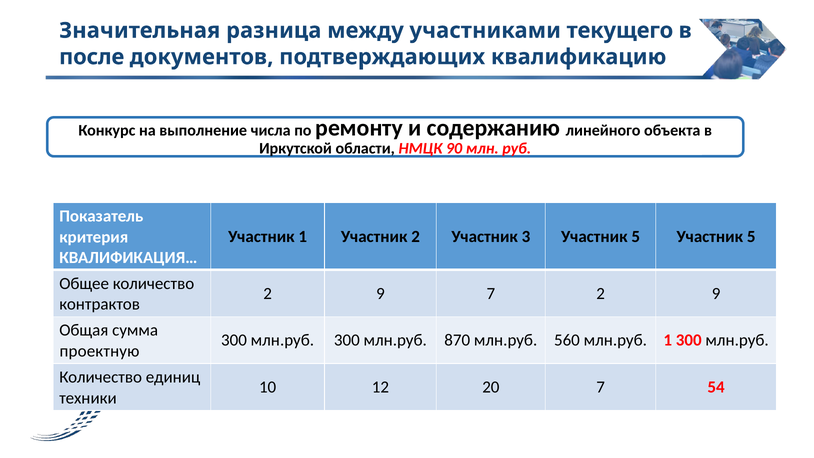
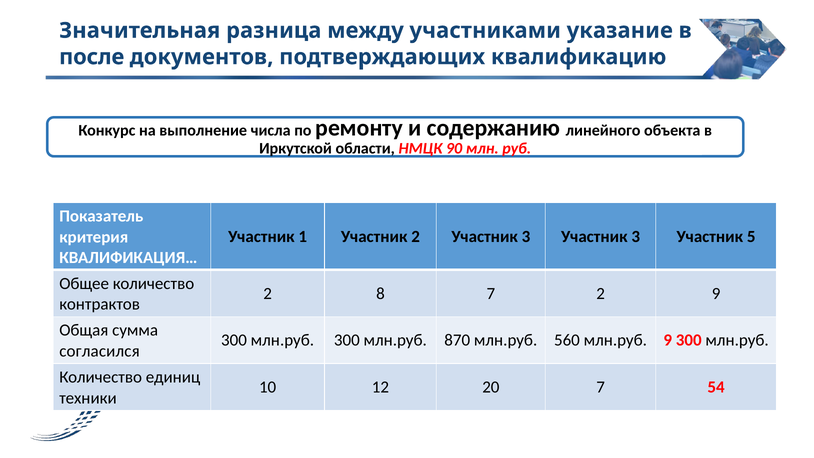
текущего: текущего -> указание (620, 31)
3 Участник 5: 5 -> 3 (636, 236)
9: 9 -> 8 (380, 293)
млн.руб 1: 1 -> 9 (668, 340)
проектную: проектную -> согласился (100, 351)
